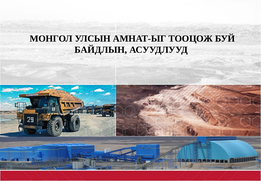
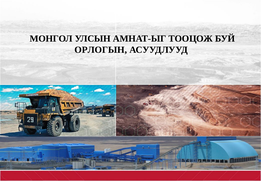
БАЙДЛЫН: БАЙДЛЫН -> ОРЛОГЫН (101, 50)
